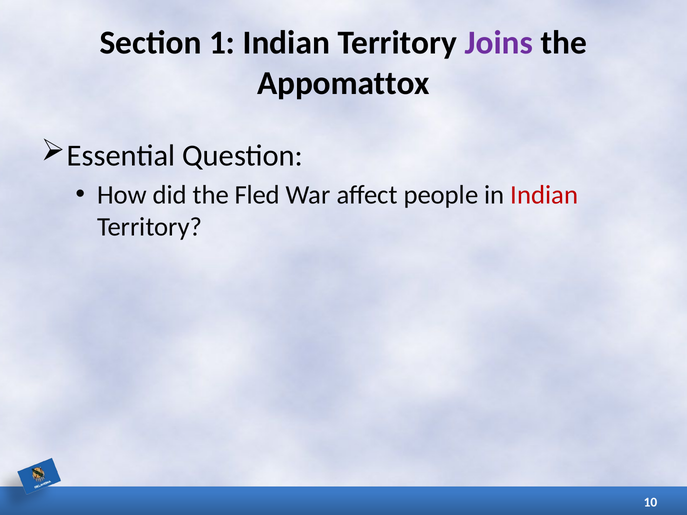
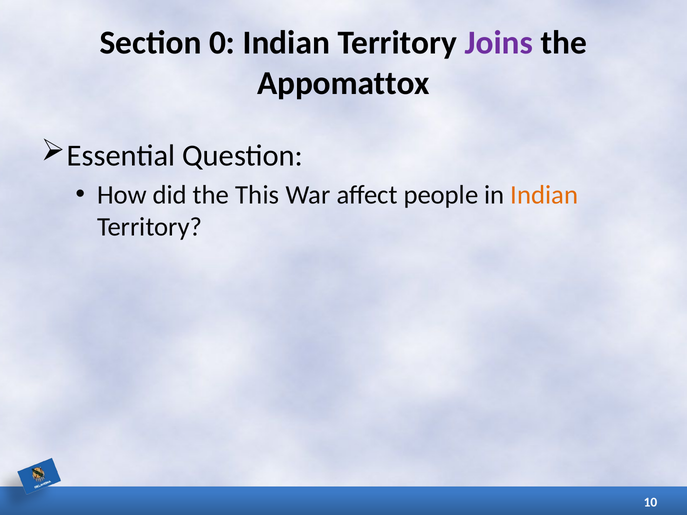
1: 1 -> 0 (222, 43)
Fled: Fled -> This (257, 195)
Indian colour: red -> orange (544, 195)
